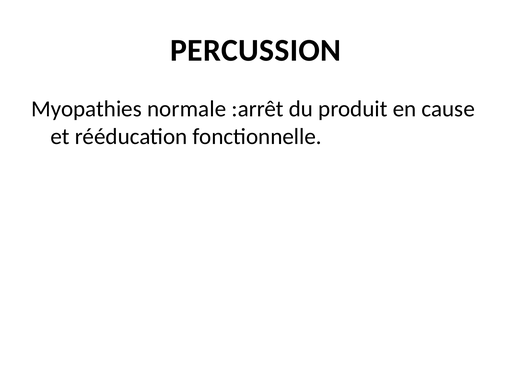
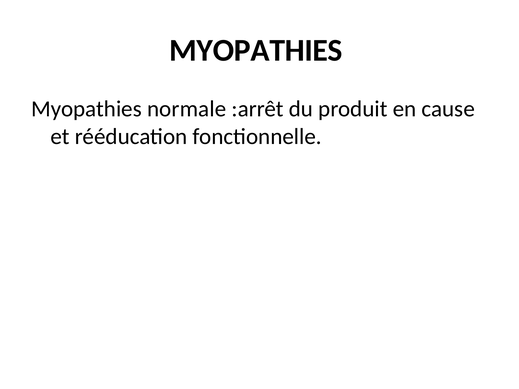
PERCUSSION: PERCUSSION -> MYOPATHIES (256, 50)
